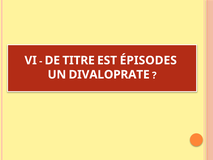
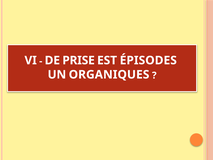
TITRE: TITRE -> PRISE (79, 60)
DIVALOPRATE: DIVALOPRATE -> ORGANIQUES (109, 74)
